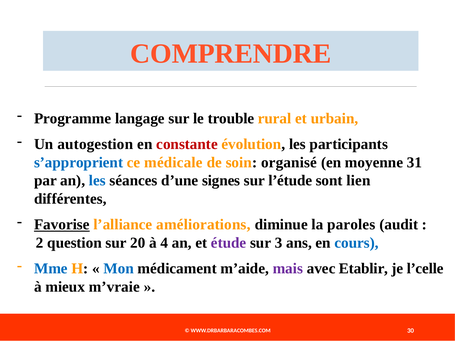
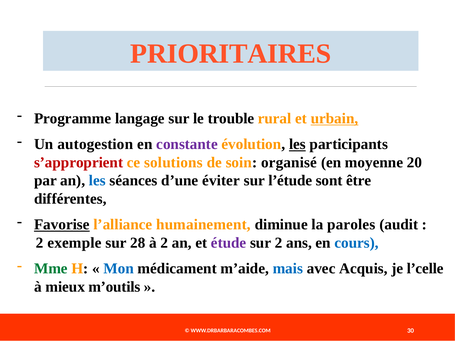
COMPRENDRE: COMPRENDRE -> PRIORITAIRES (231, 54)
urbain underline: none -> present (334, 119)
constante colour: red -> purple (187, 144)
les underline: none -> present (297, 144)
s’approprient colour: blue -> red (79, 163)
médicale: médicale -> solutions (173, 163)
31: 31 -> 20 (415, 163)
signes: signes -> éviter (221, 181)
lien: lien -> être (359, 181)
améliorations: améliorations -> humainement (203, 225)
question: question -> exemple (74, 243)
20: 20 -> 28 (138, 243)
à 4: 4 -> 2 (164, 243)
sur 3: 3 -> 2 (279, 243)
Mme colour: blue -> green (51, 269)
mais colour: purple -> blue (288, 269)
Etablir: Etablir -> Acquis (363, 269)
m’vraie: m’vraie -> m’outils (115, 287)
